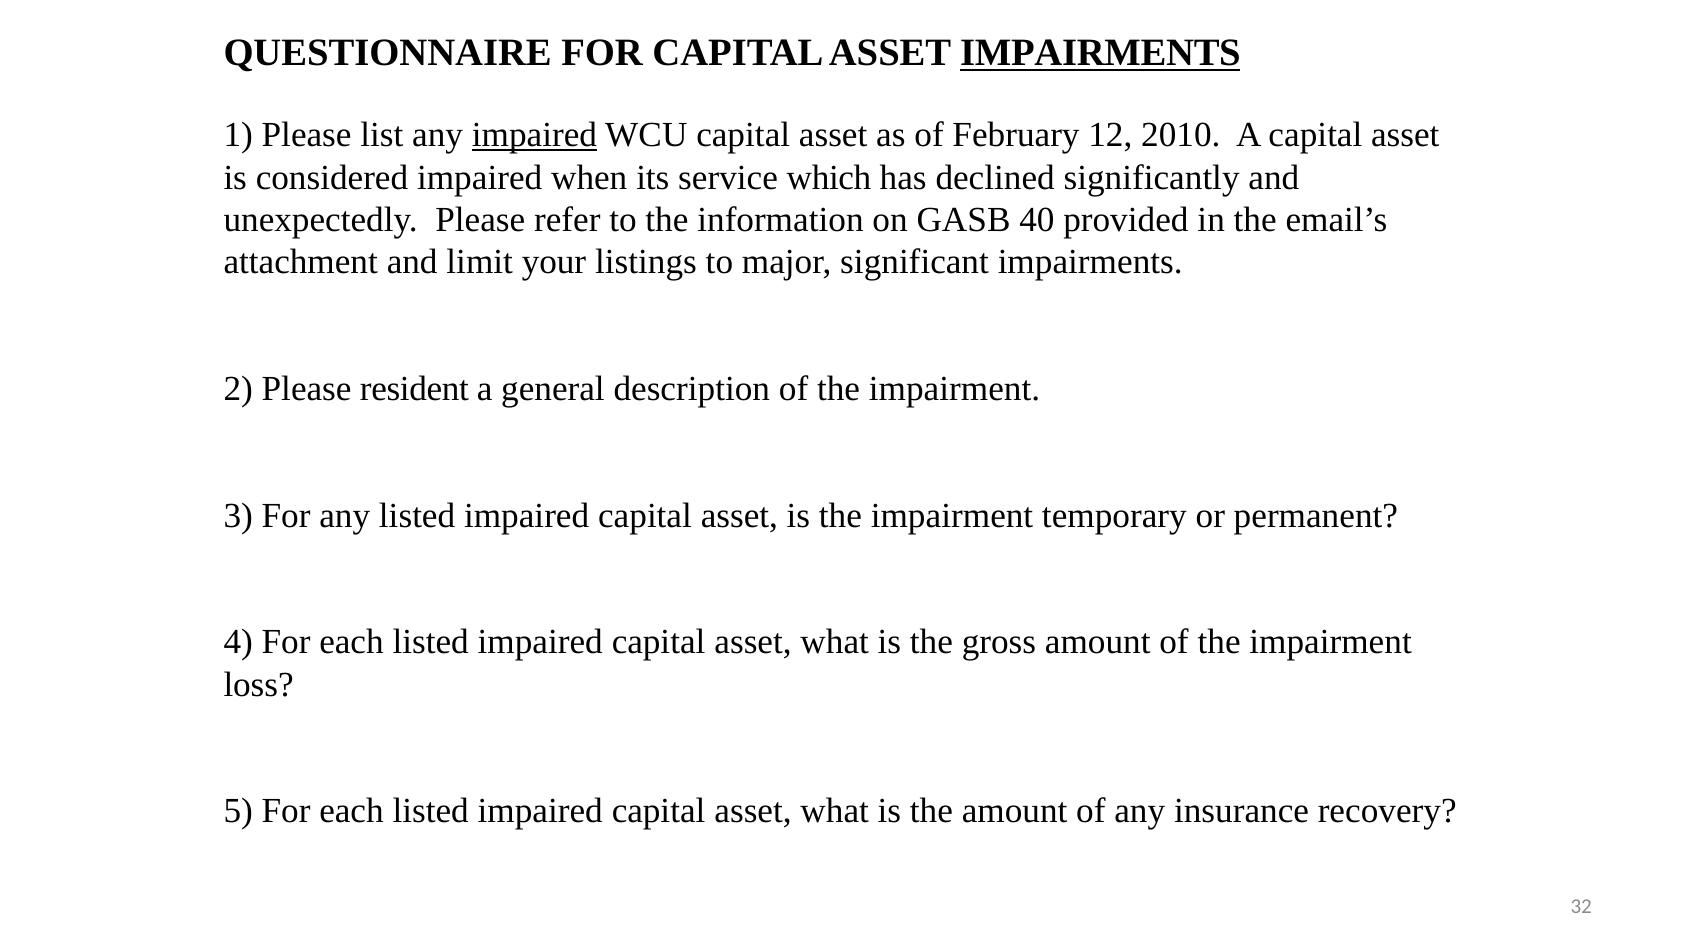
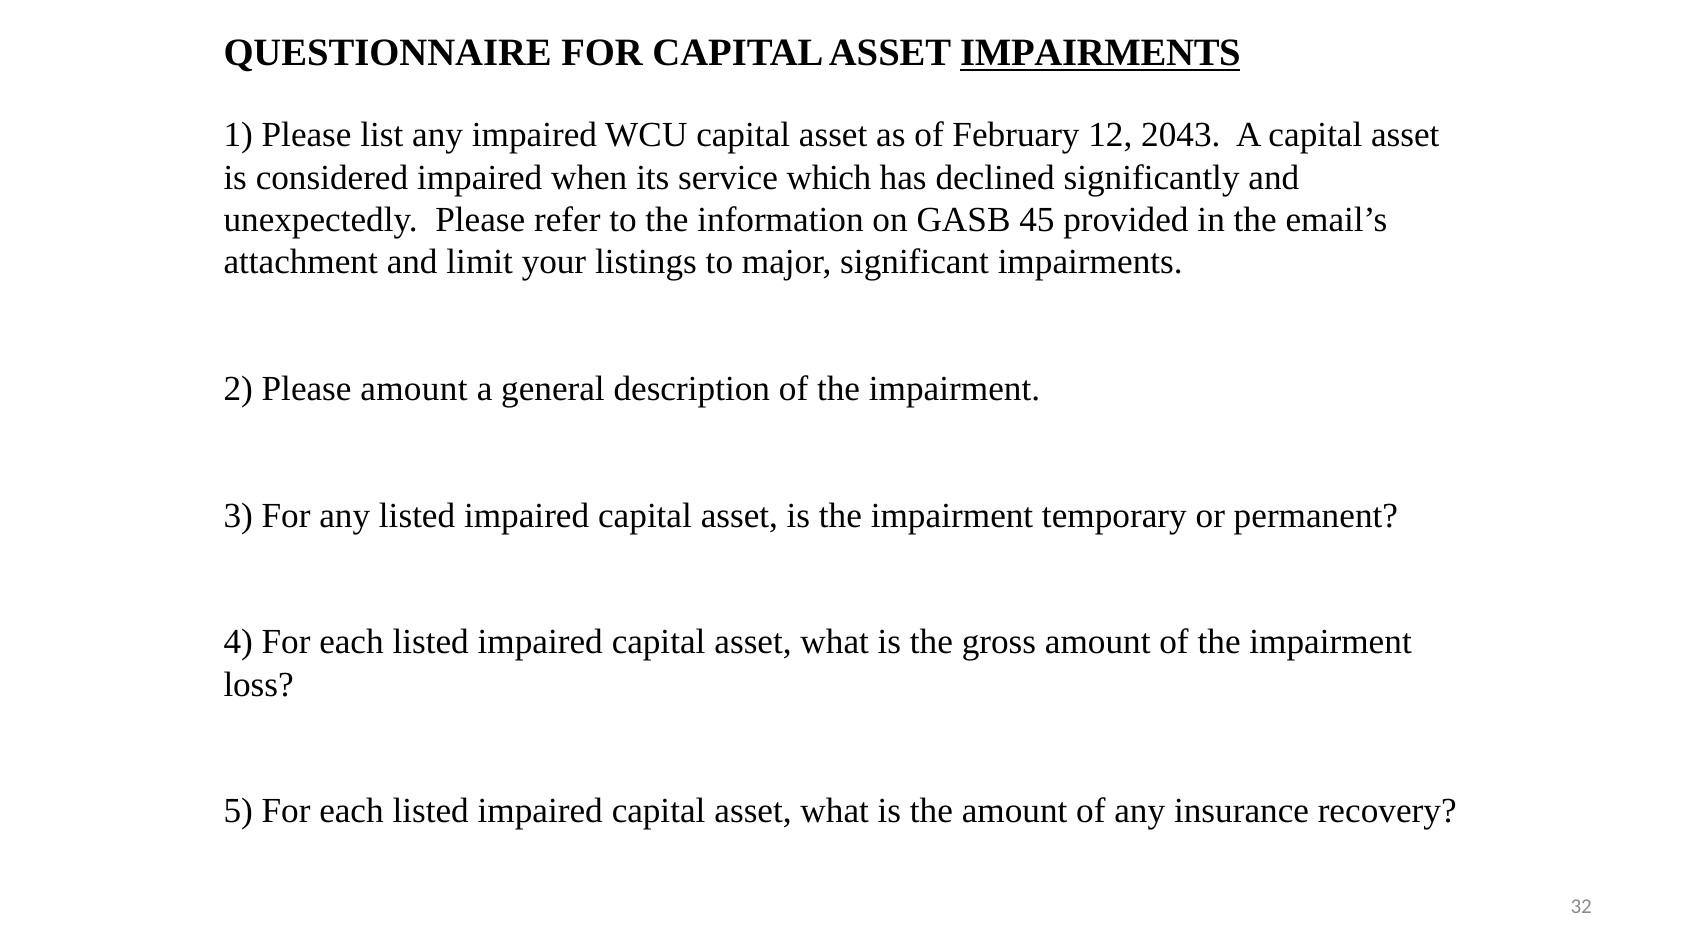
impaired underline: present -> none (534, 135)
2010: 2010 -> 2043 (1181, 135)
40: 40 -> 45 (1037, 220)
Please resident: resident -> amount (414, 389)
